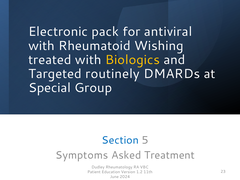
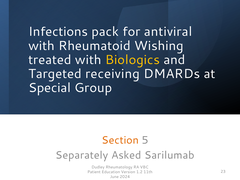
Electronic: Electronic -> Infections (58, 32)
routinely: routinely -> receiving (113, 74)
Section colour: blue -> orange (120, 140)
Symptoms: Symptoms -> Separately (82, 155)
Treatment: Treatment -> Sarilumab (169, 155)
